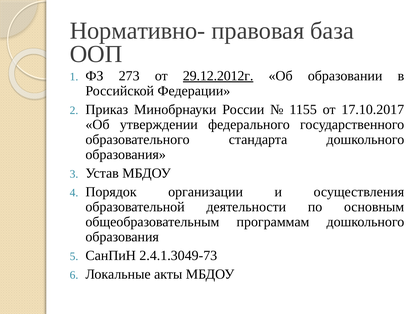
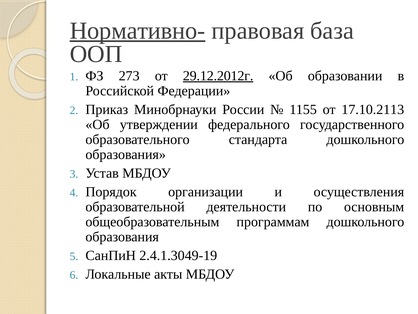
Нормативно- underline: none -> present (138, 31)
17.10.2017: 17.10.2017 -> 17.10.2113 (373, 109)
2.4.1.3049-73: 2.4.1.3049-73 -> 2.4.1.3049-19 (178, 255)
